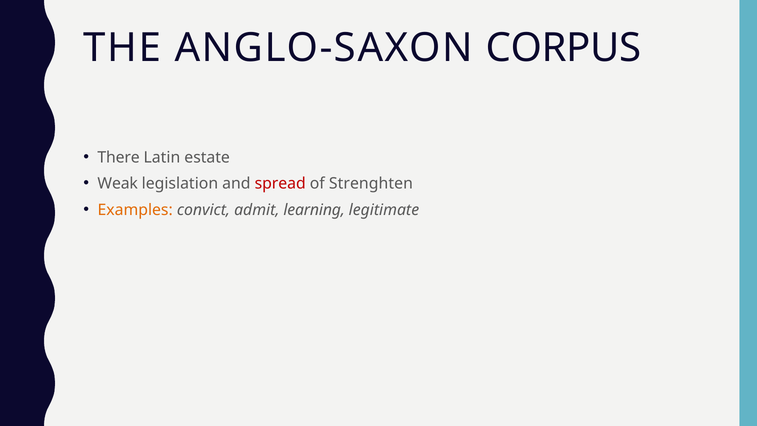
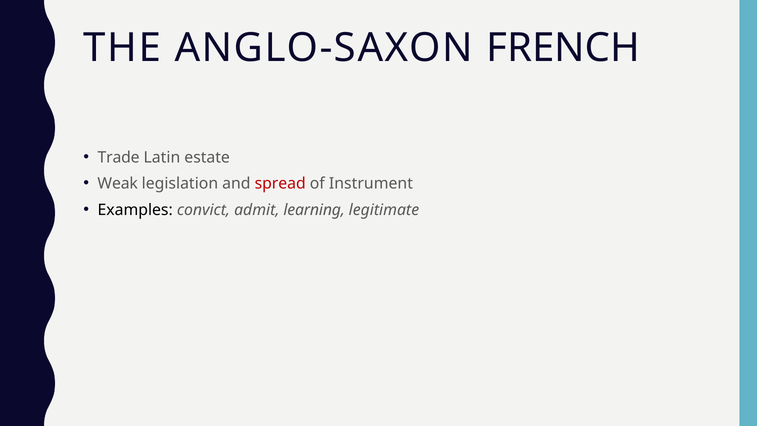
CORPUS: CORPUS -> FRENCH (563, 48)
There: There -> Trade (119, 157)
Strenghten: Strenghten -> Instrument (371, 184)
Examples colour: orange -> black (135, 210)
